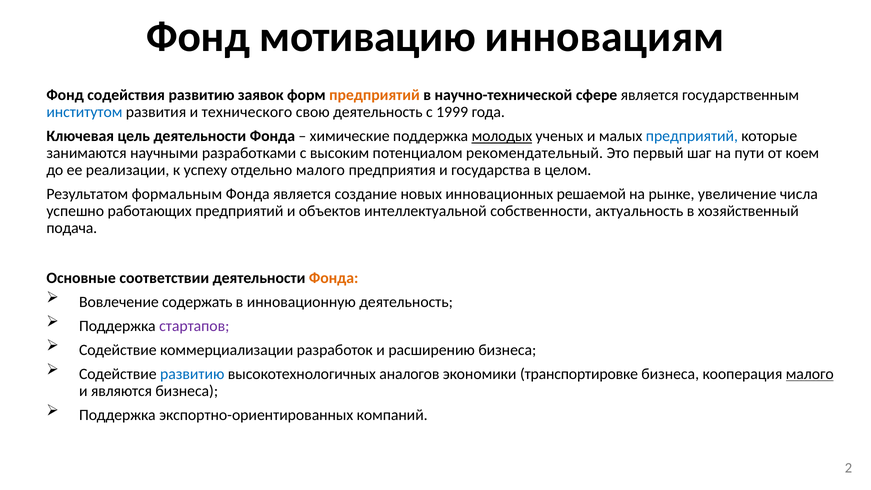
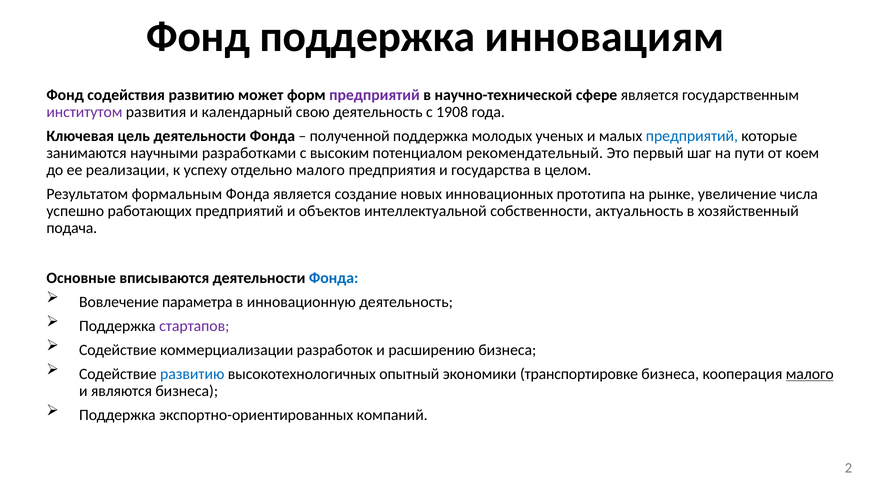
Фонд мотивацию: мотивацию -> поддержка (368, 37)
заявок: заявок -> может (261, 95)
предприятий colour: orange -> purple (375, 95)
институтом colour: blue -> purple (84, 112)
технического: технического -> календарный (247, 112)
1999: 1999 -> 1908 (452, 112)
химические: химические -> полученной (350, 136)
молодых underline: present -> none (502, 136)
решаемой: решаемой -> прототипа (591, 194)
соответствии: соответствии -> вписываются (164, 278)
Фонда colour: orange -> blue (334, 278)
содержать: содержать -> параметра (197, 302)
аналогов: аналогов -> опытный (409, 374)
